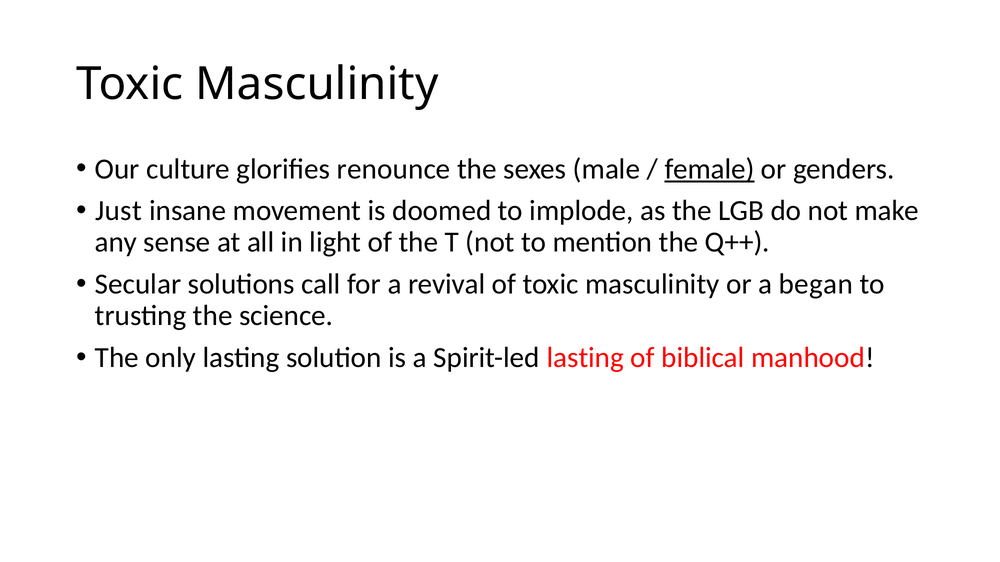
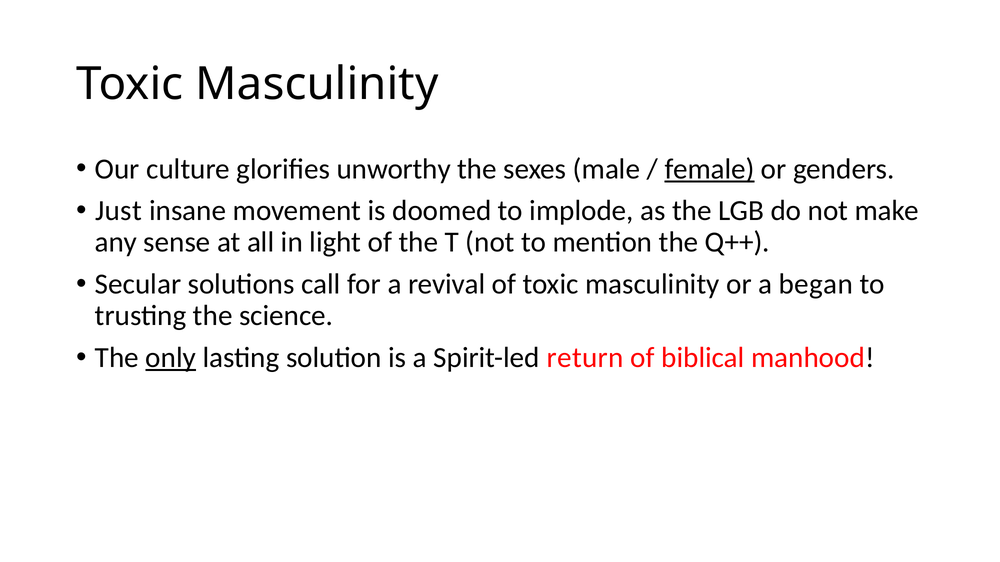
renounce: renounce -> unworthy (394, 169)
only underline: none -> present (171, 358)
Spirit-led lasting: lasting -> return (585, 358)
